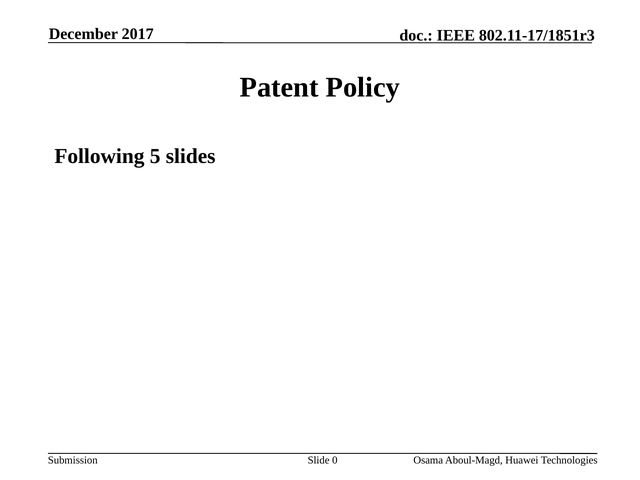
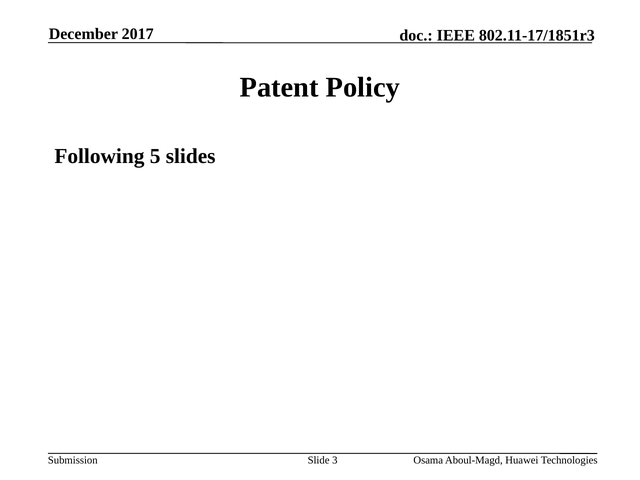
0: 0 -> 3 (335, 460)
